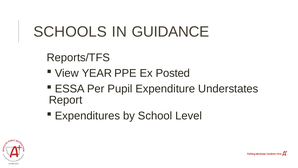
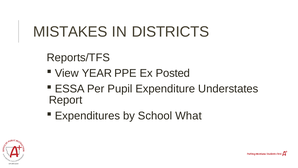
SCHOOLS: SCHOOLS -> MISTAKES (70, 32)
GUIDANCE: GUIDANCE -> DISTRICTS (170, 32)
Level: Level -> What (189, 115)
